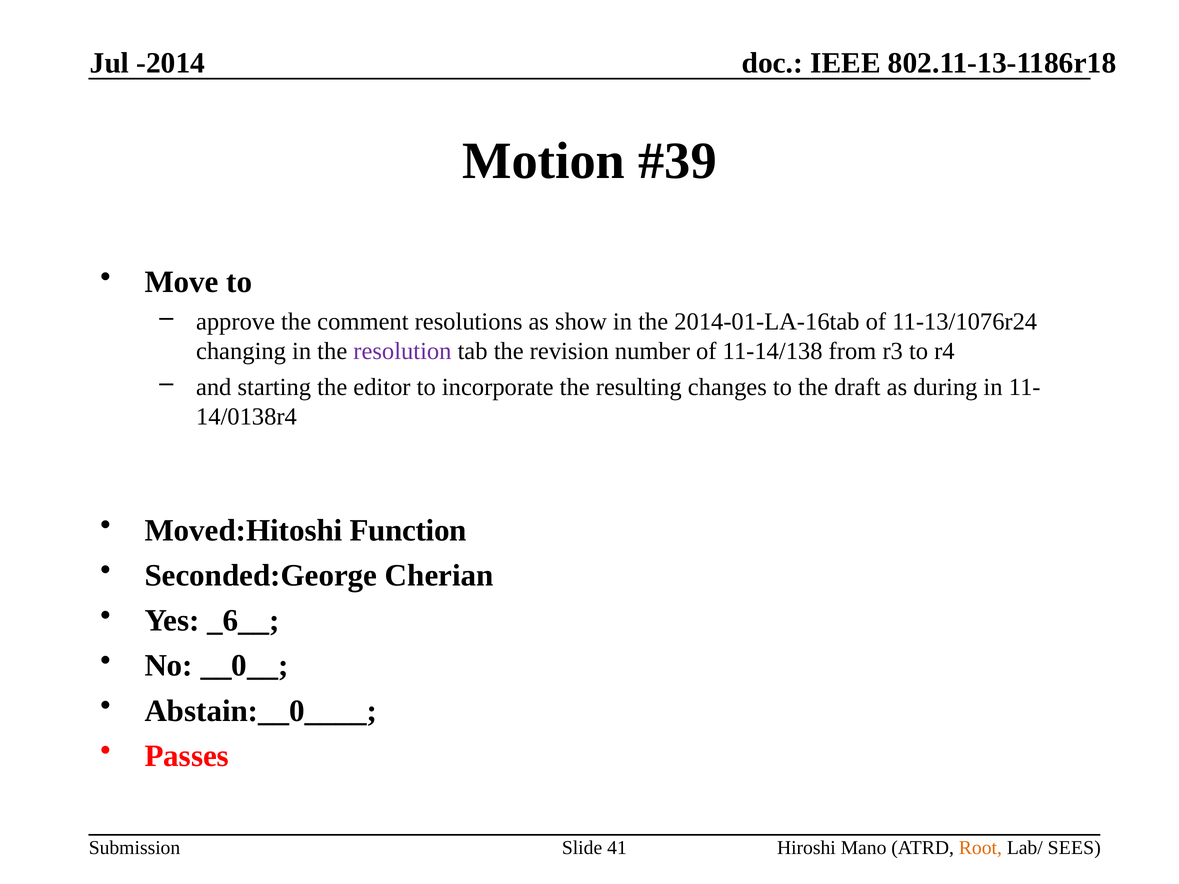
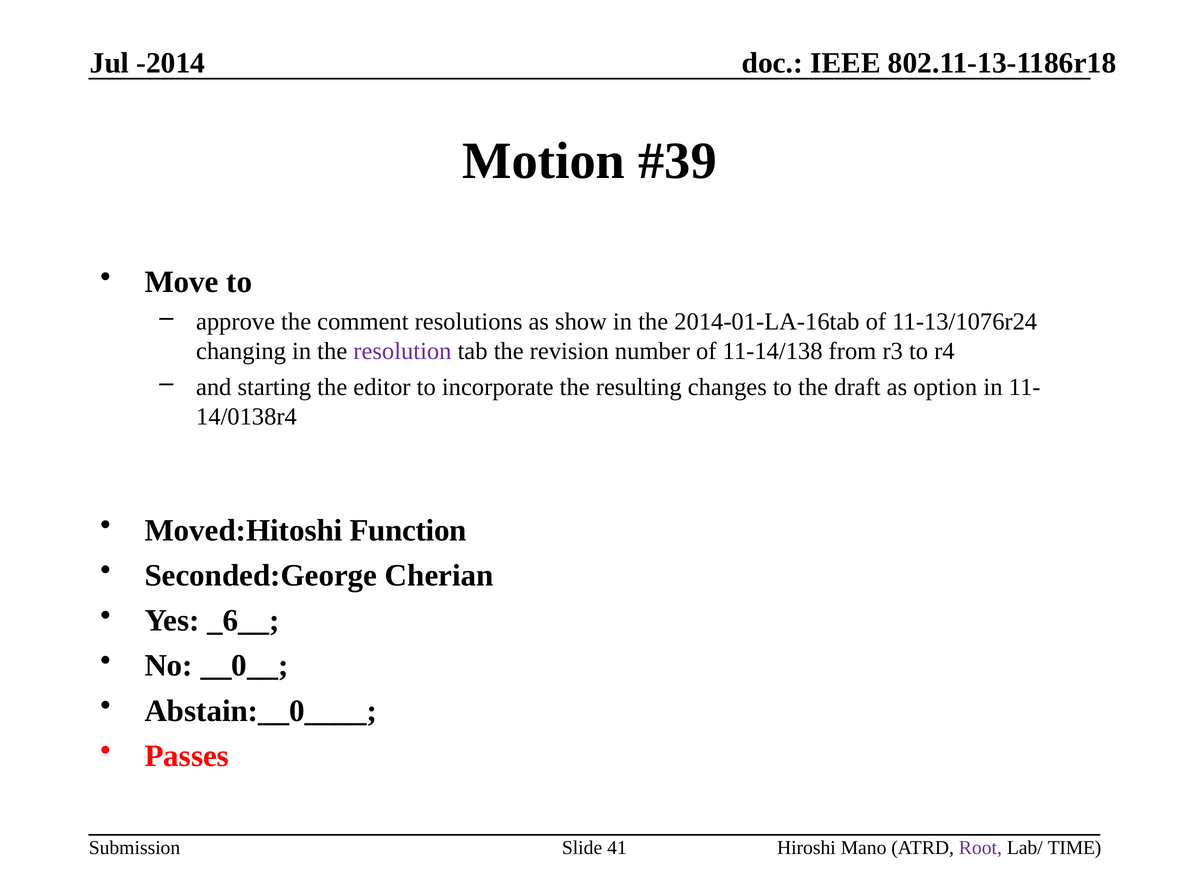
during: during -> option (945, 387)
Root colour: orange -> purple (980, 848)
SEES: SEES -> TIME (1074, 848)
